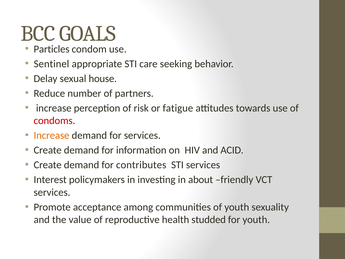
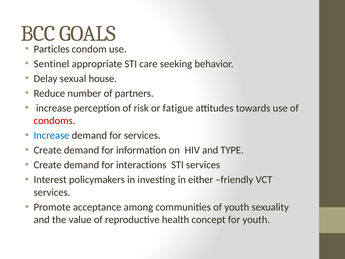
Increase colour: orange -> blue (52, 135)
ACID: ACID -> TYPE (232, 150)
contributes: contributes -> interactions (141, 165)
about: about -> either (201, 180)
studded: studded -> concept (209, 220)
